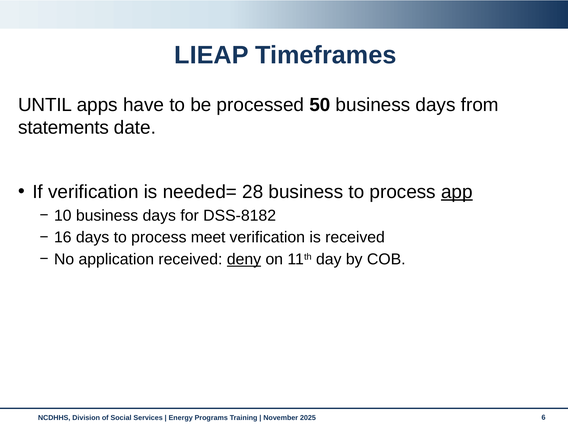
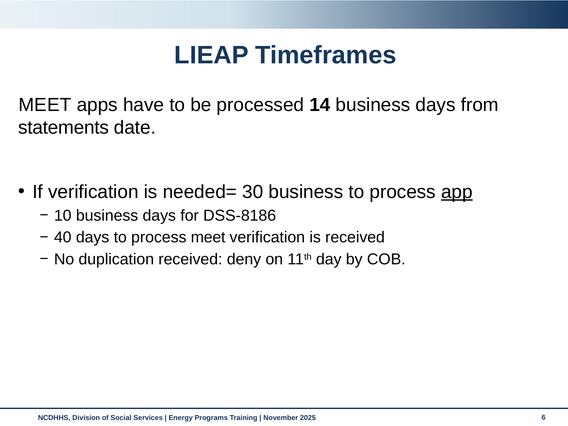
UNTIL: UNTIL -> MEET (45, 105)
50: 50 -> 14 (320, 105)
28: 28 -> 30 (253, 192)
DSS-8182: DSS-8182 -> DSS-8186 (240, 215)
16: 16 -> 40 (63, 237)
application: application -> duplication (116, 259)
deny underline: present -> none (244, 259)
